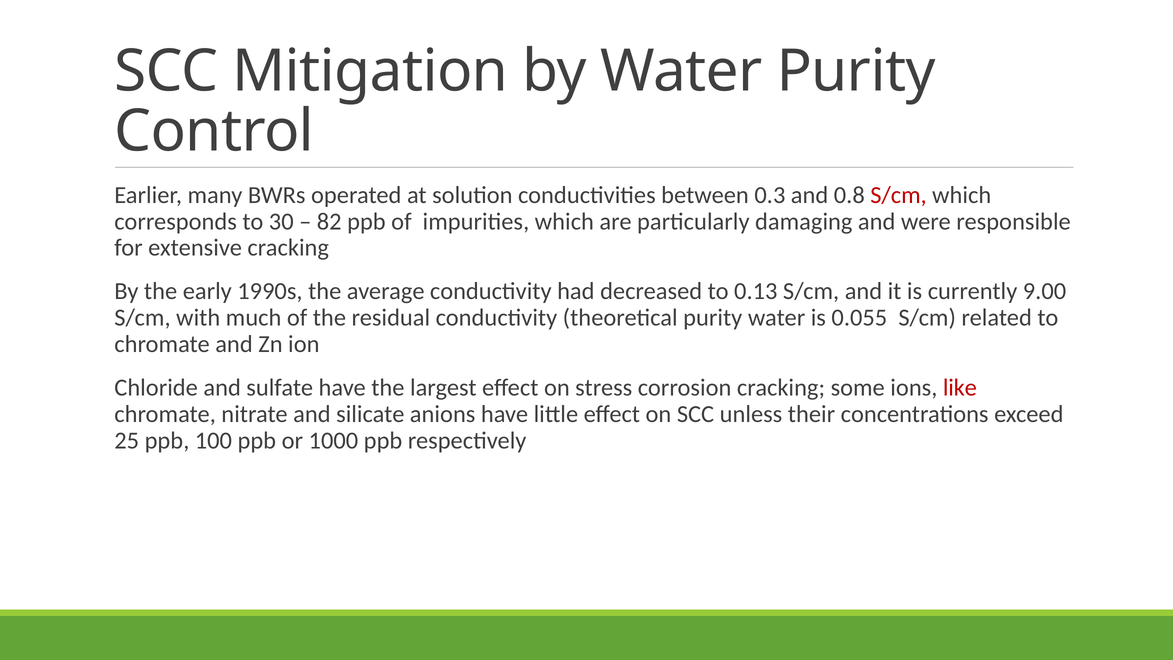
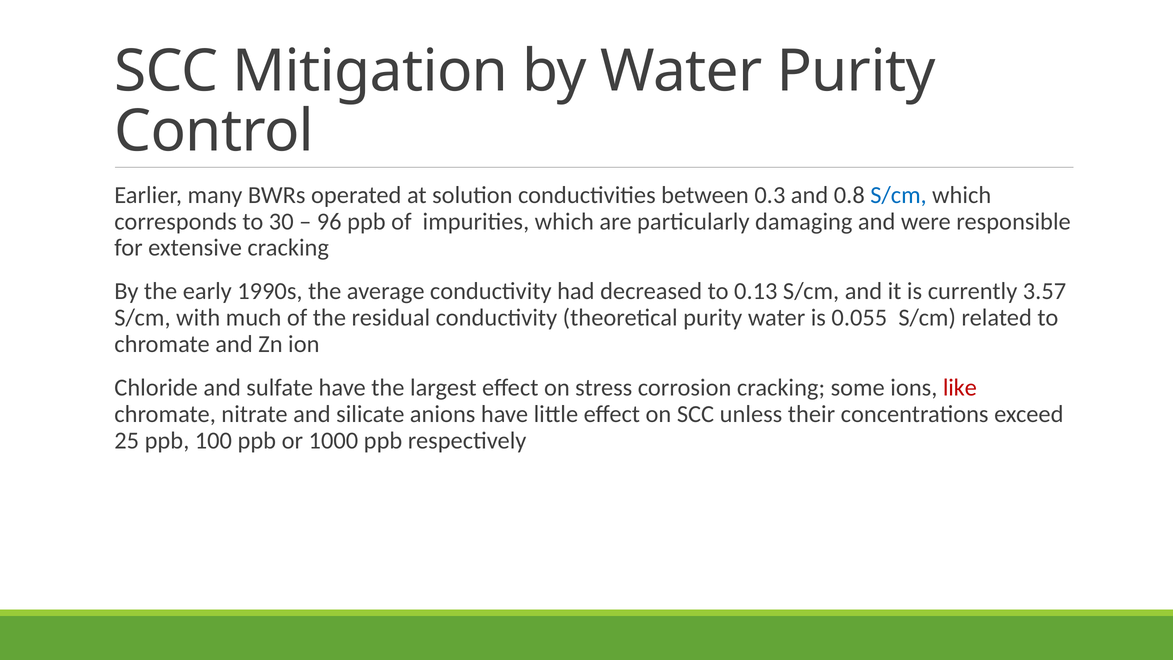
S/cm colour: red -> blue (898, 195)
82: 82 -> 96 (329, 221)
9.00: 9.00 -> 3.57 (1044, 291)
